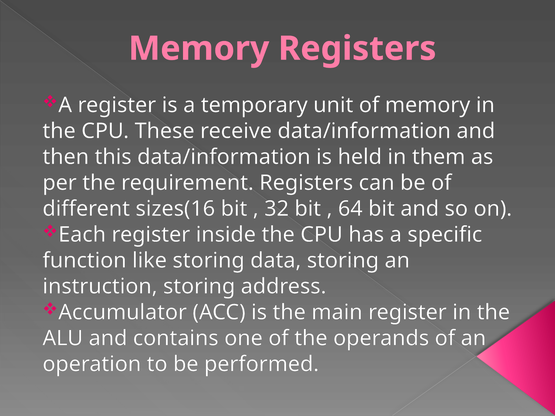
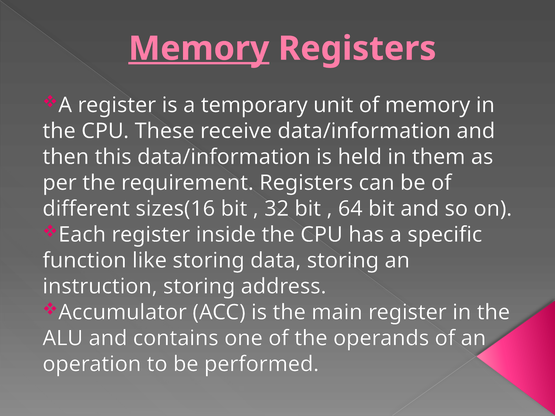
Memory underline: none -> present (199, 49)
